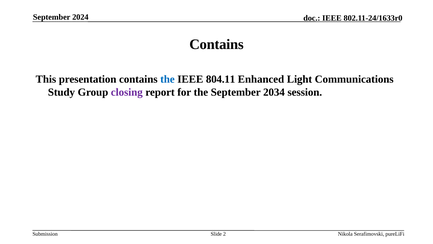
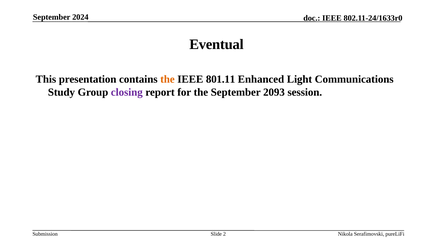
Contains: Contains -> Eventual (216, 44)
the colour: blue -> orange (167, 79)
804.11: 804.11 -> 801.11 (221, 79)
2034: 2034 -> 2093 (274, 92)
